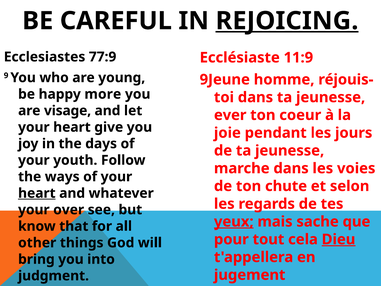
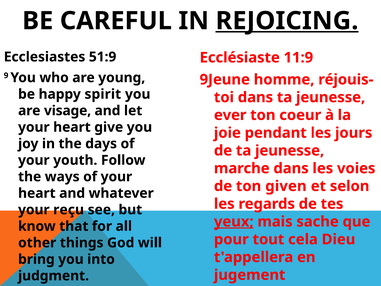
77:9: 77:9 -> 51:9 (103, 57)
more: more -> spirit (103, 94)
chute: chute -> given (286, 186)
heart underline: present -> none (37, 193)
over: over -> reçu (69, 210)
Dieu underline: present -> none (339, 239)
